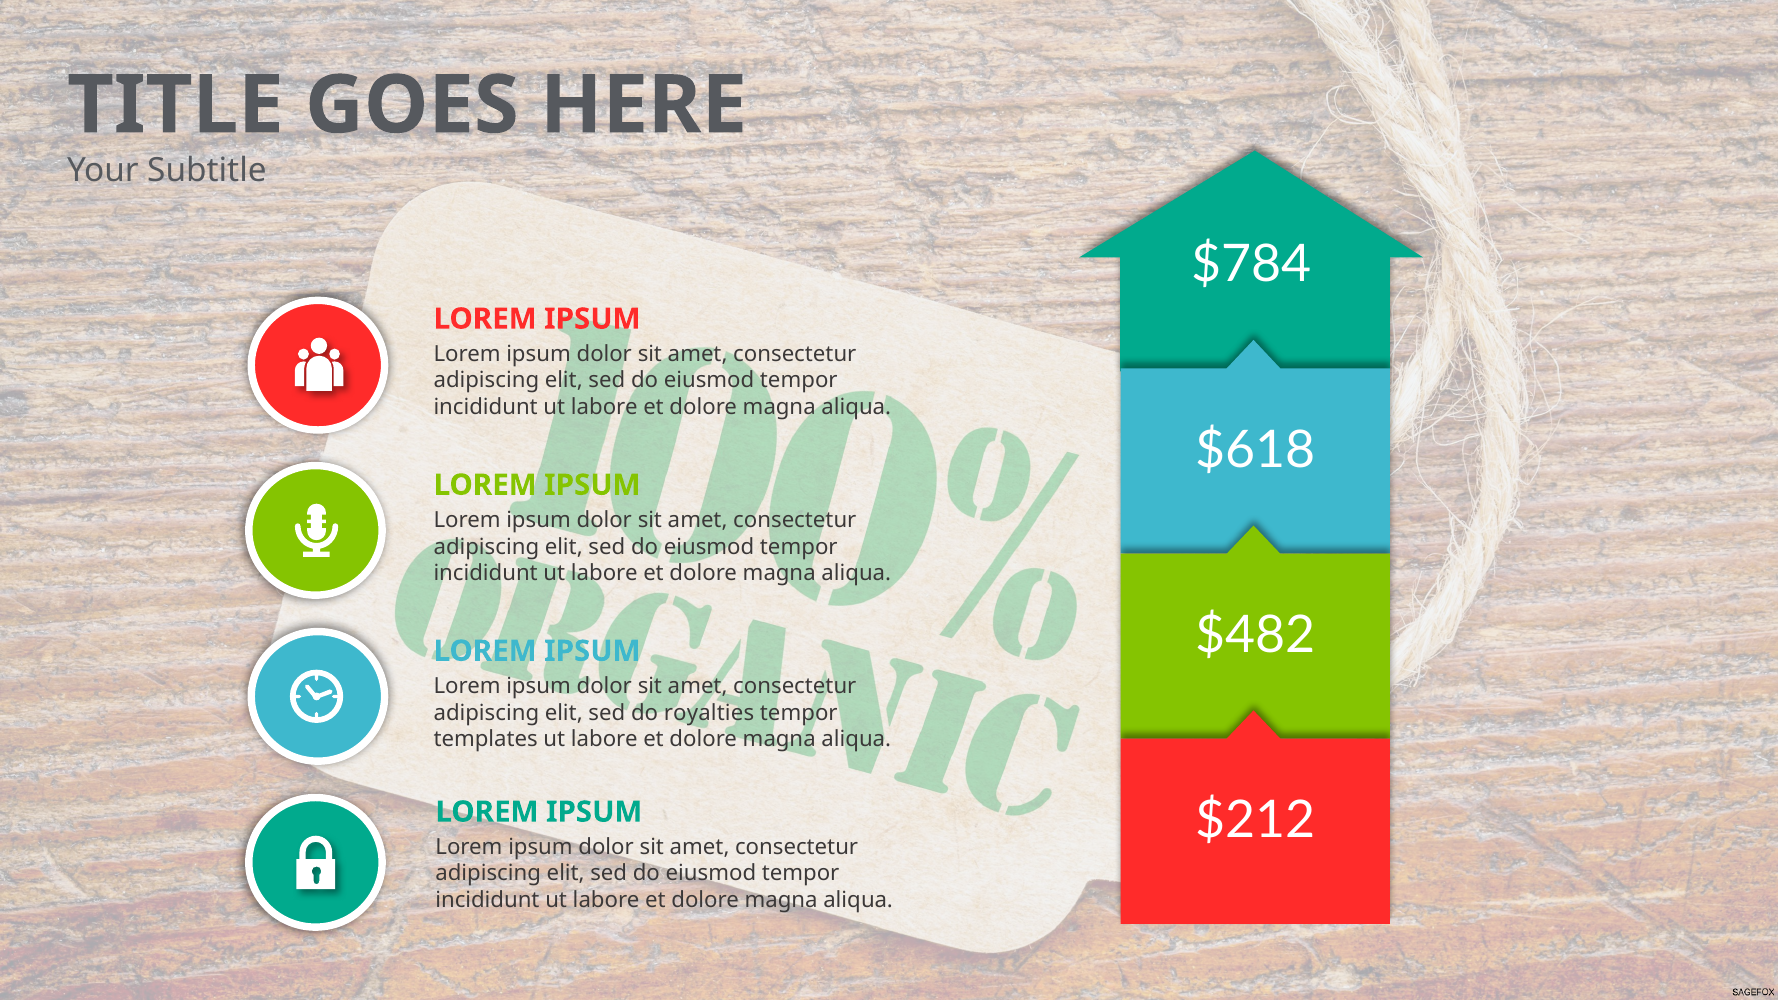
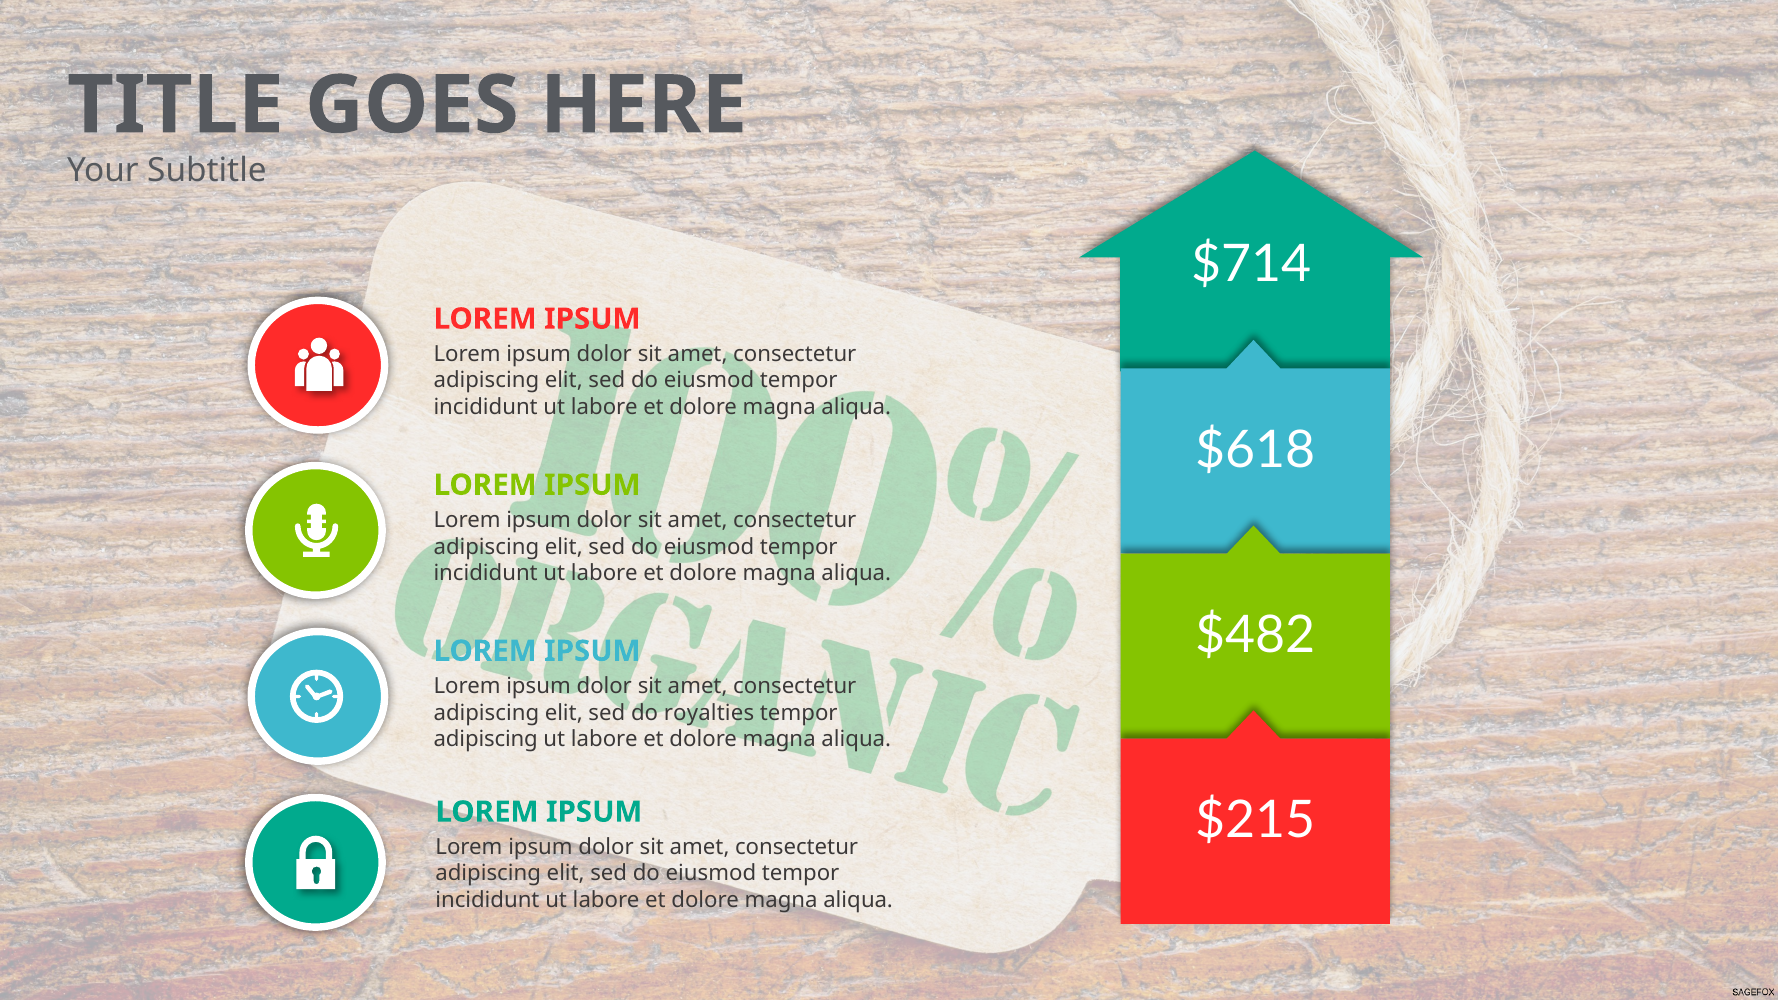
$784: $784 -> $714 (1251, 265)
templates: templates -> adipiscing (486, 740)
$212: $212 -> $215 (1255, 821)
